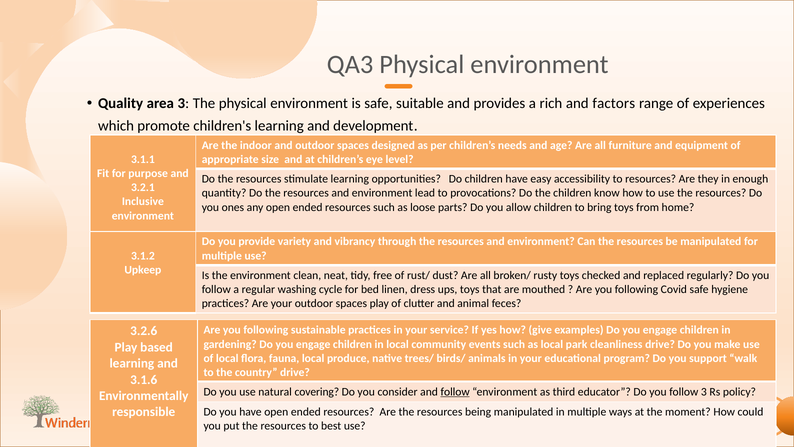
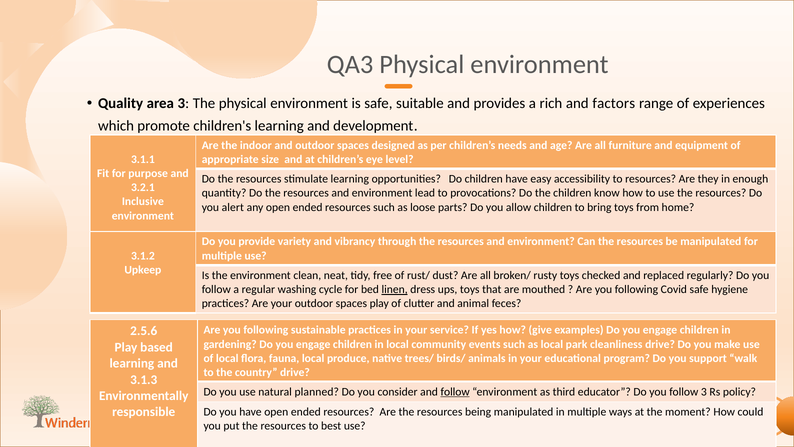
ones: ones -> alert (233, 207)
linen underline: none -> present (395, 289)
3.2.6: 3.2.6 -> 2.5.6 (144, 331)
3.1.6: 3.1.6 -> 3.1.3 (144, 379)
covering: covering -> planned (317, 391)
